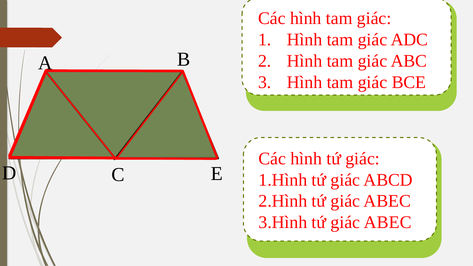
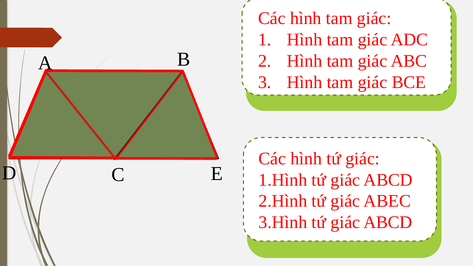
ABEC: ABEC -> ABCD (388, 222)
